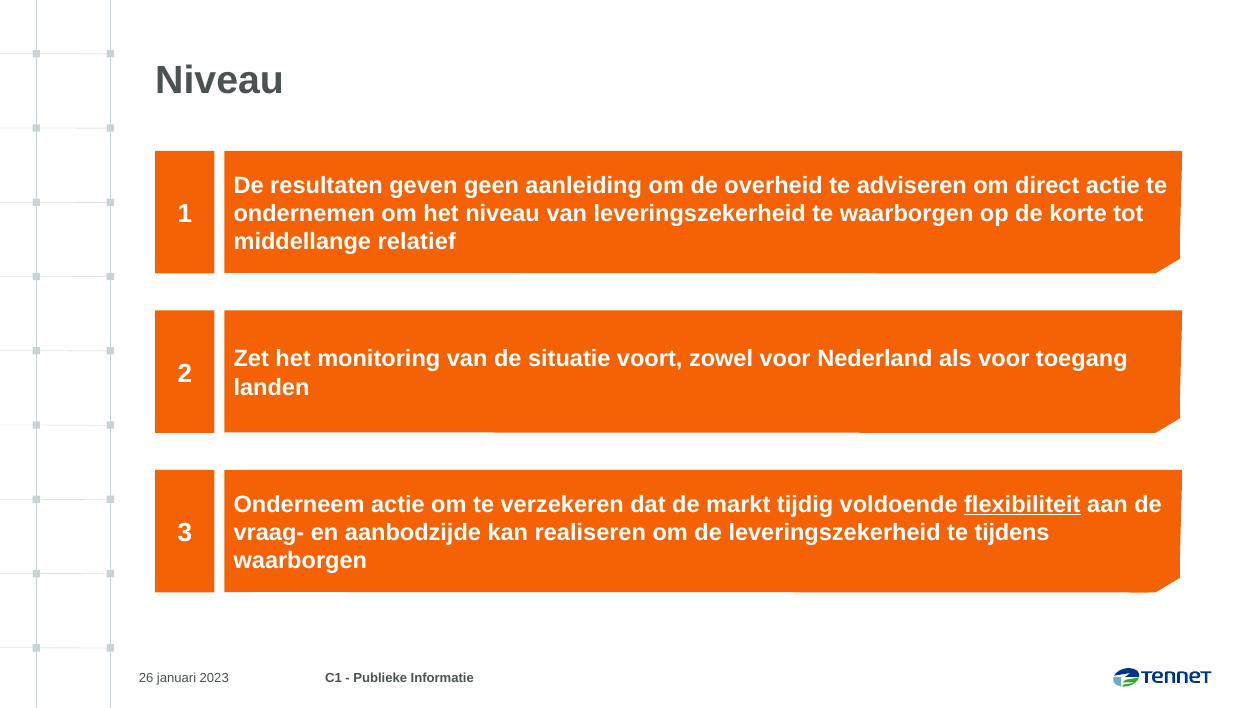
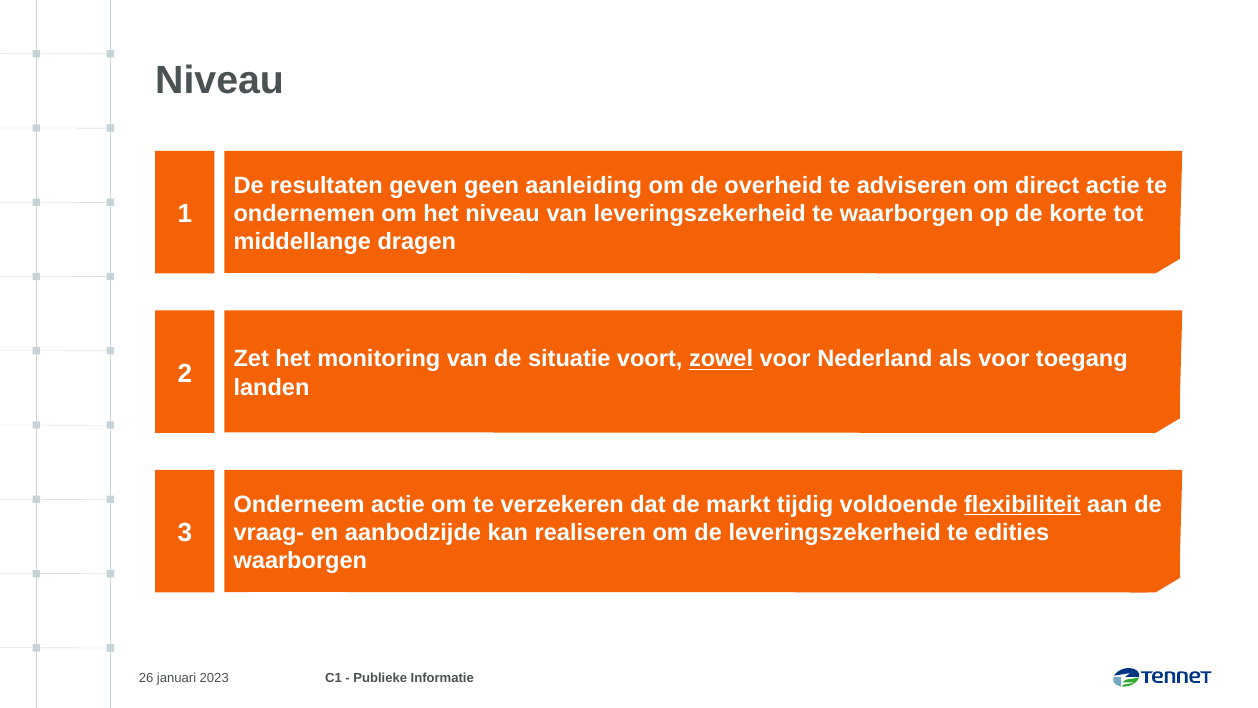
relatief: relatief -> dragen (417, 242)
zowel underline: none -> present (721, 359)
tijdens: tijdens -> edities (1012, 533)
